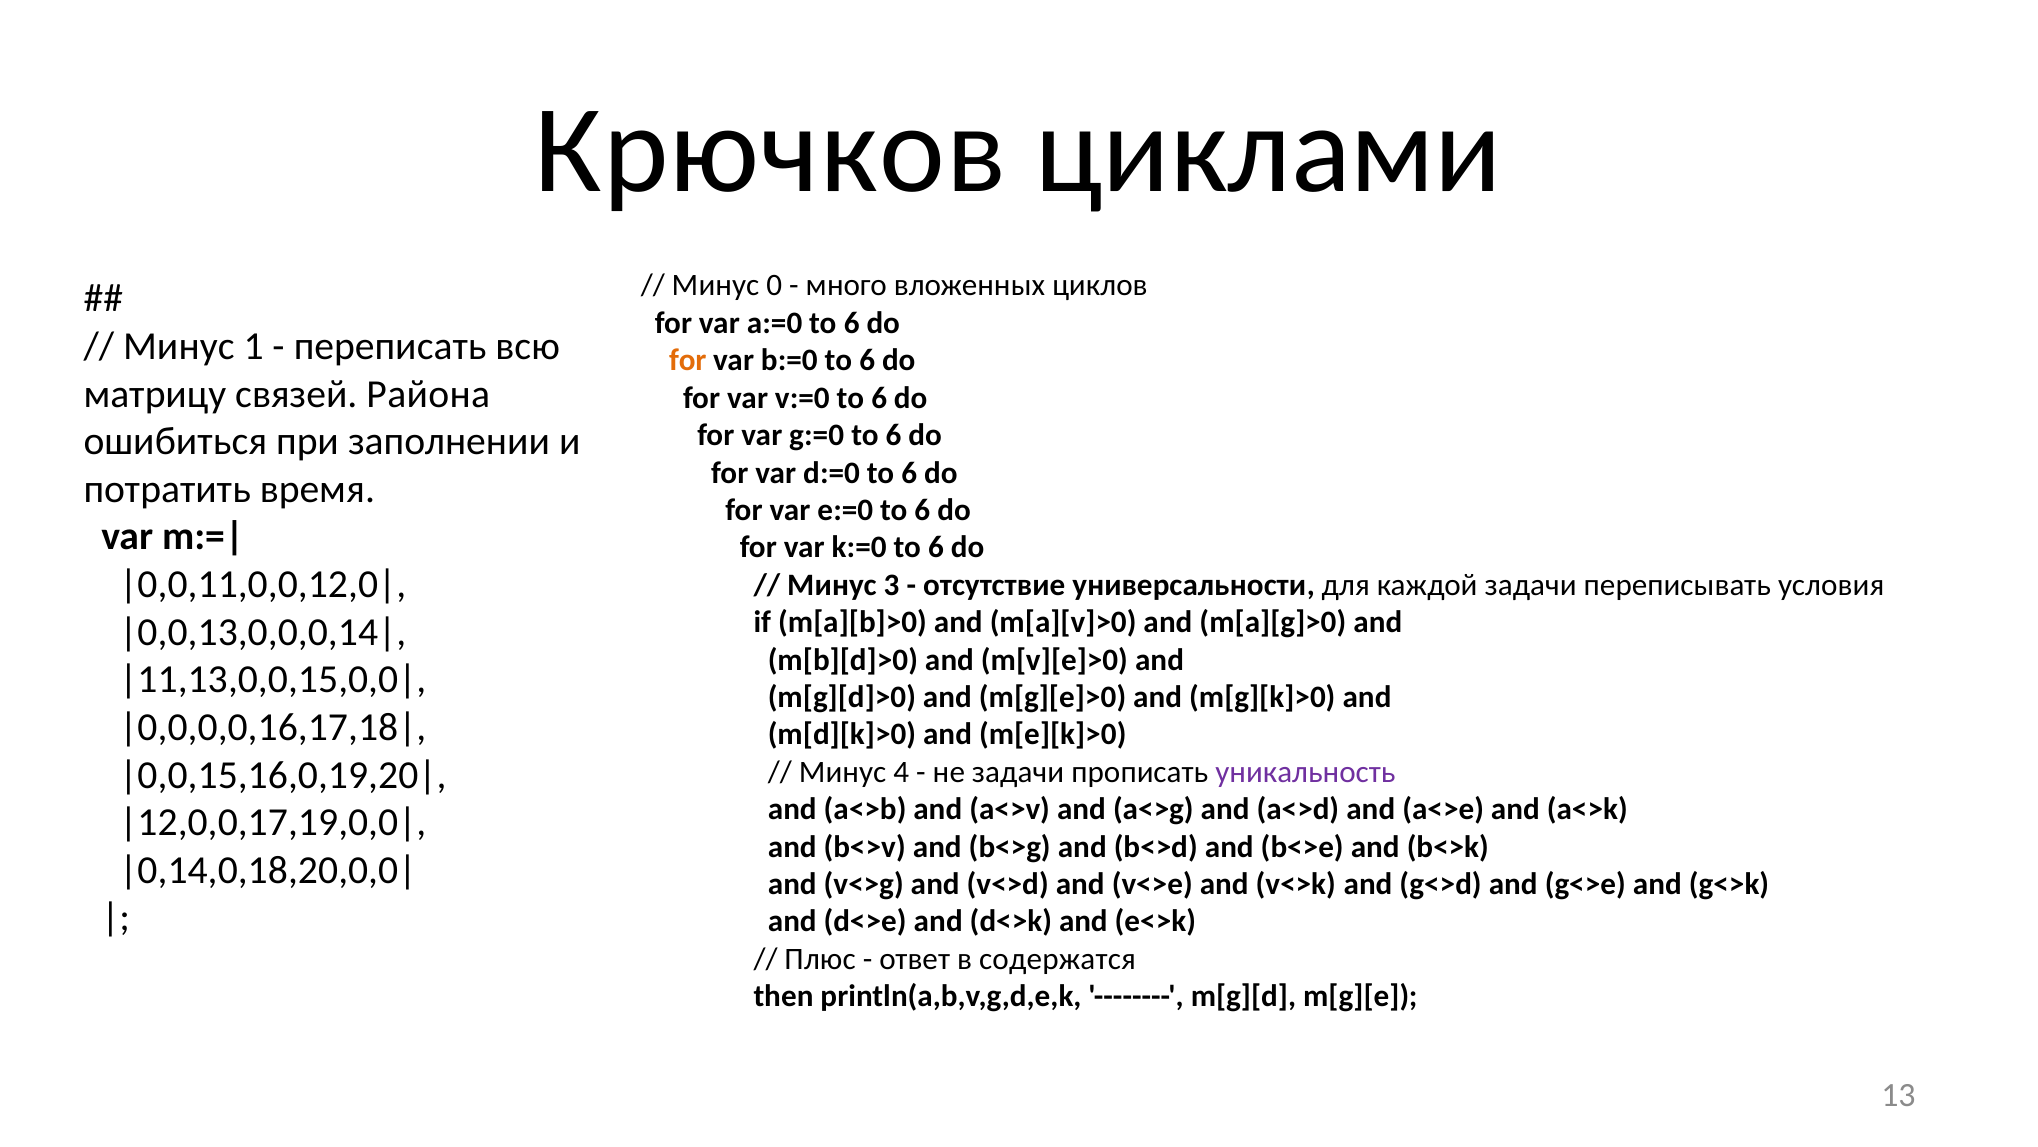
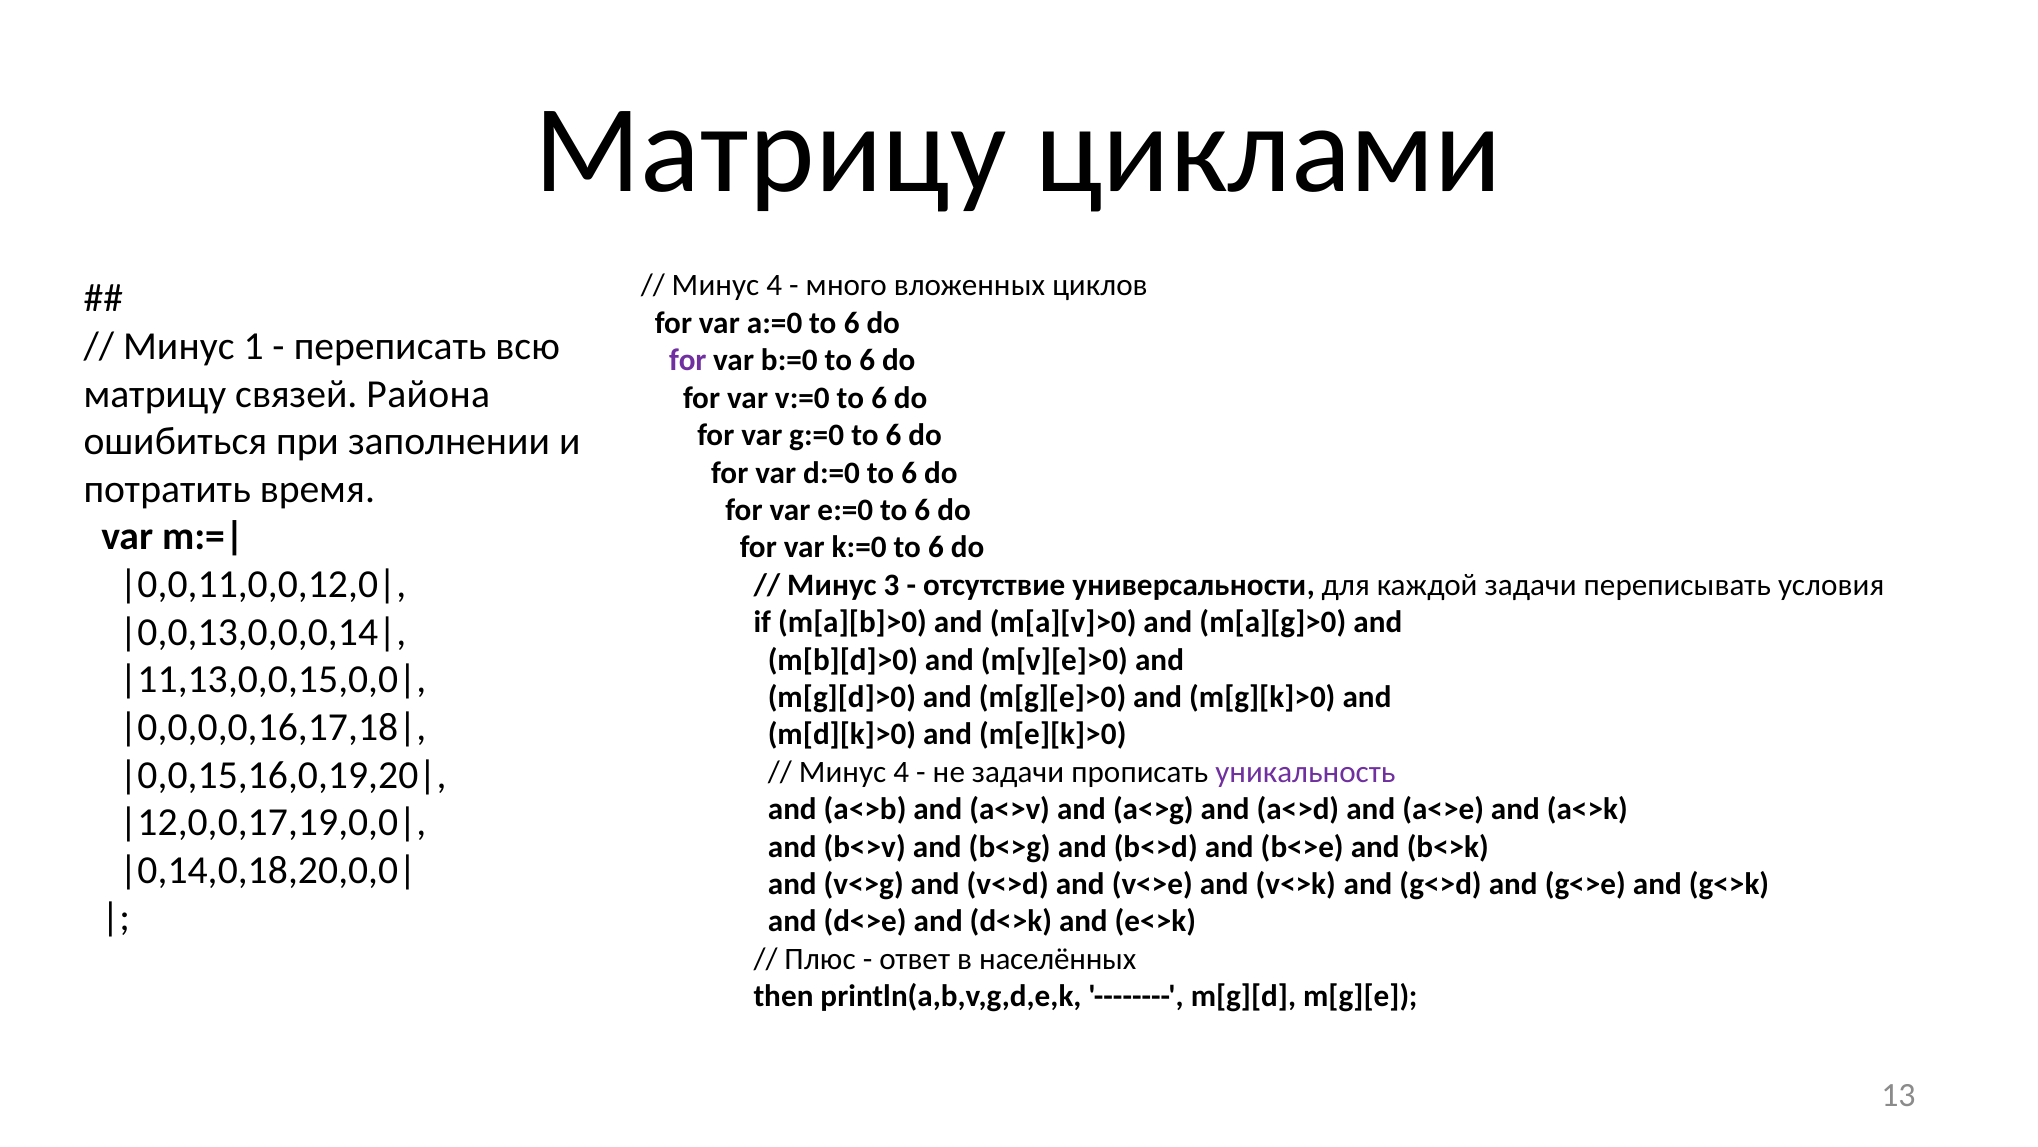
Крючков: Крючков -> Матрицу (771, 150)
0: 0 -> 4 (774, 286)
for colour: orange -> purple (688, 360)
содержатся: содержатся -> населённых (1058, 959)
